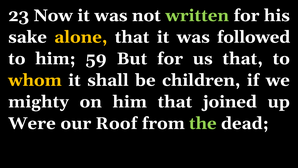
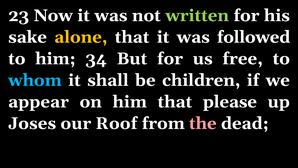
59: 59 -> 34 (96, 59)
us that: that -> free (243, 59)
whom colour: yellow -> light blue (35, 80)
mighty: mighty -> appear (38, 102)
joined: joined -> please (230, 102)
Were: Were -> Joses (32, 123)
the colour: light green -> pink (203, 123)
